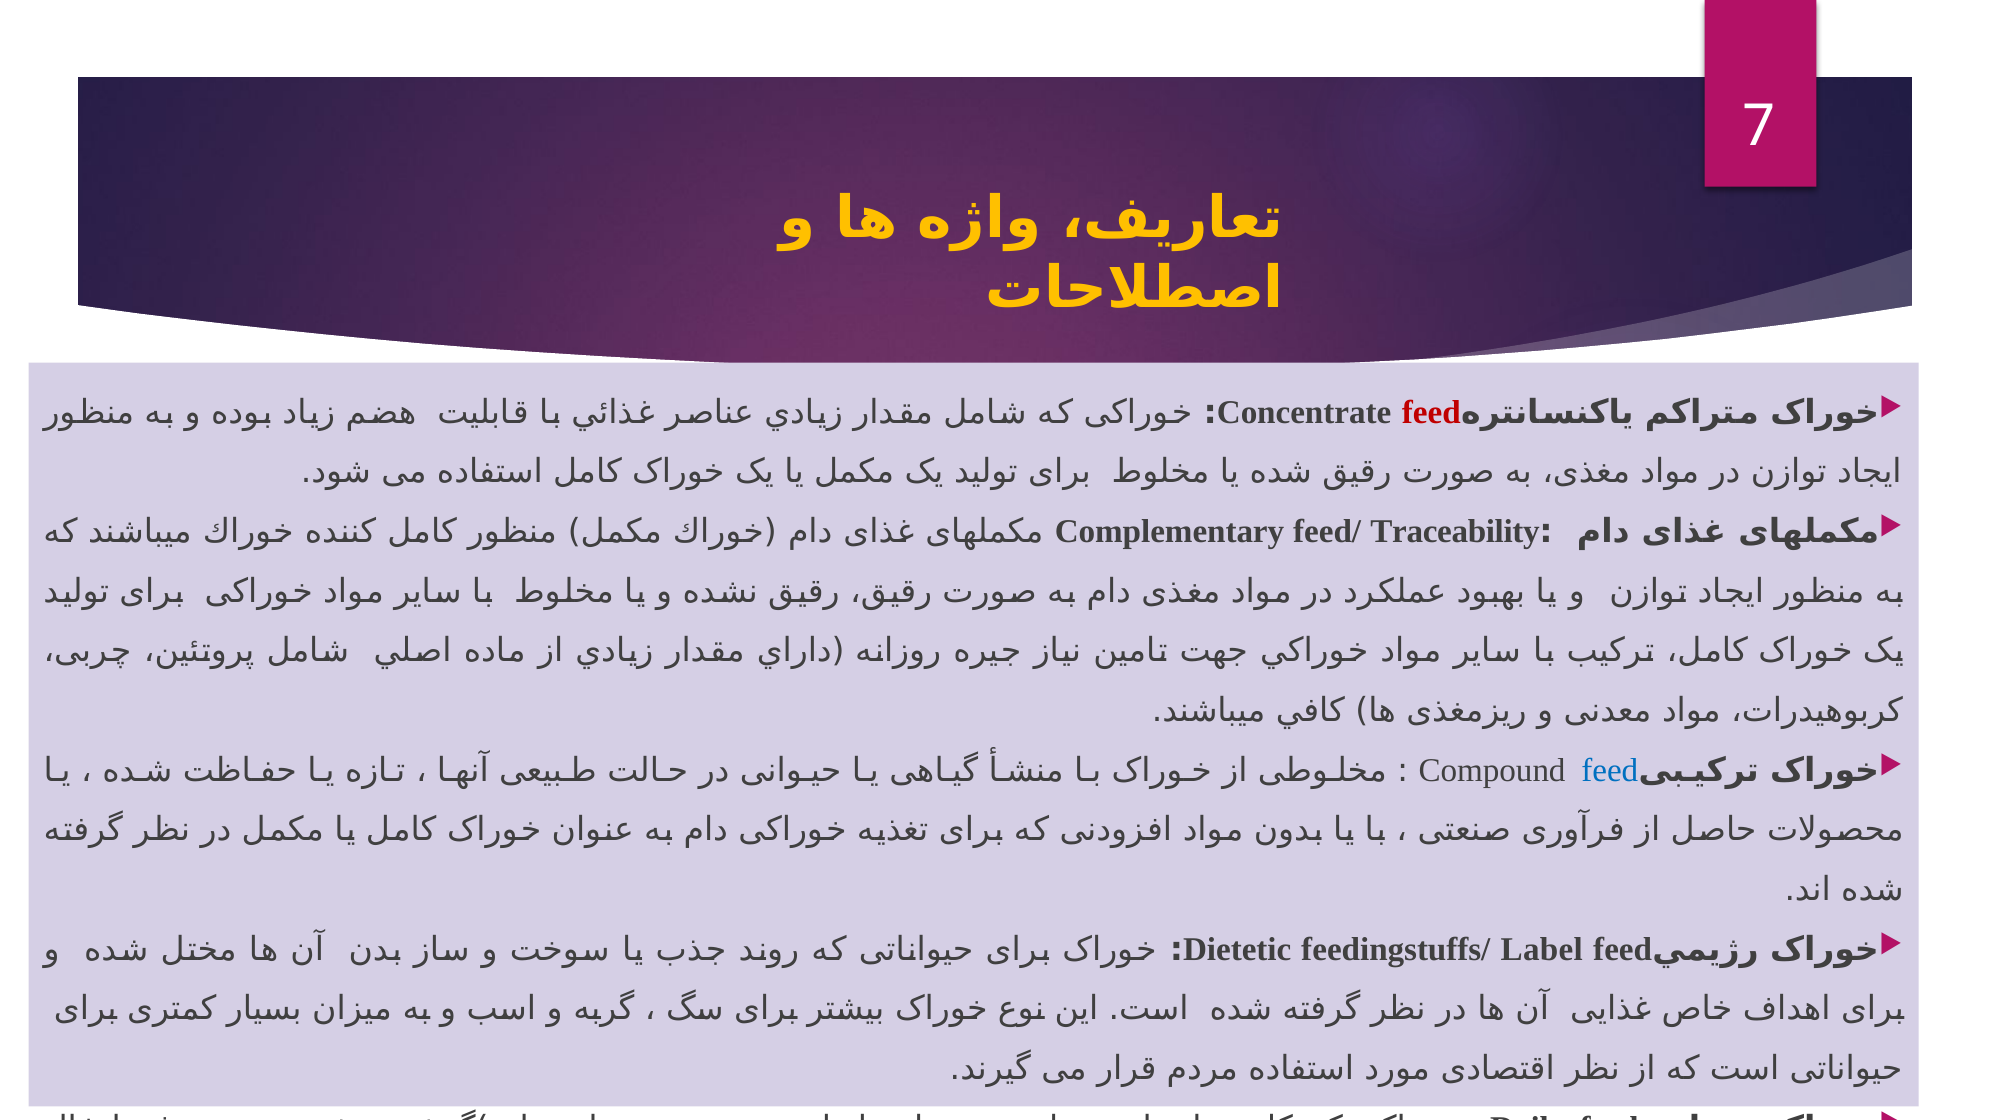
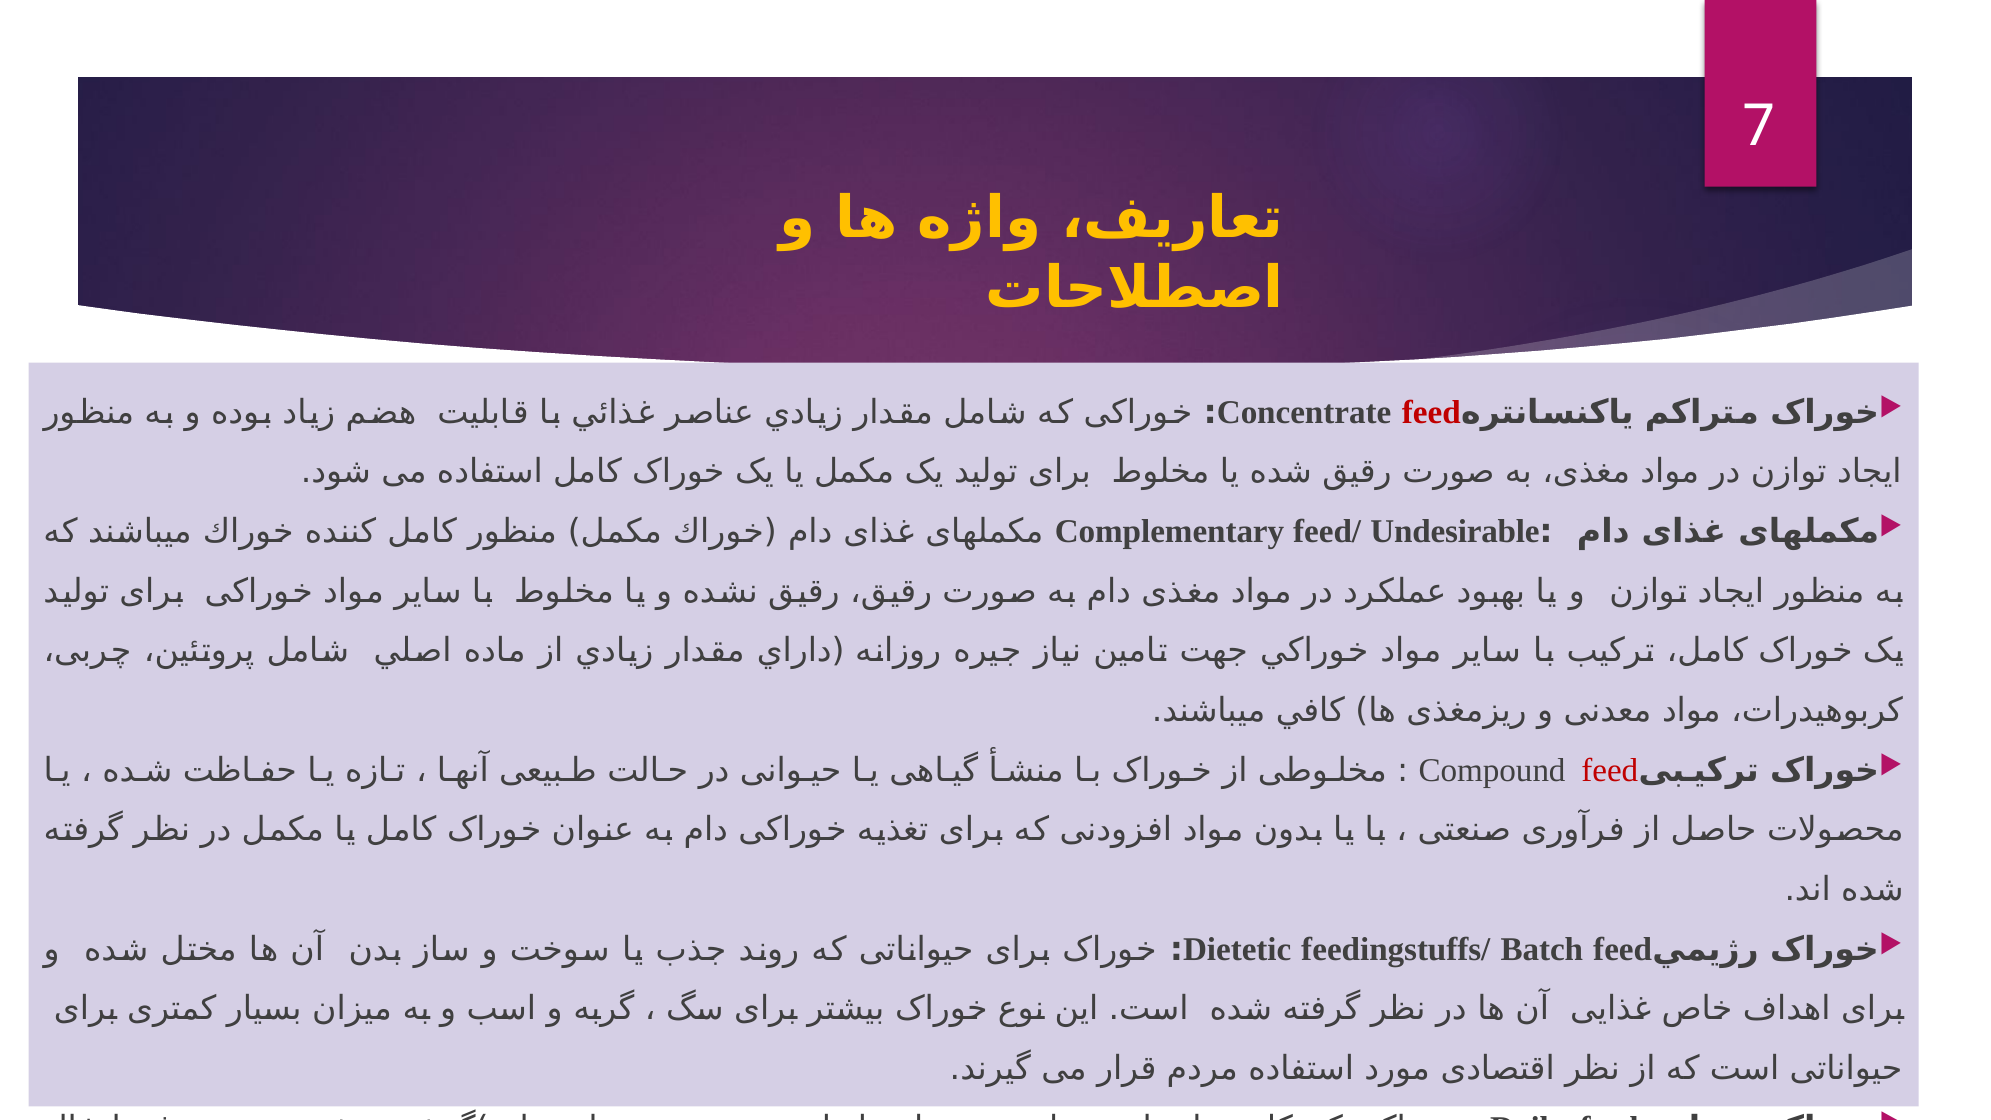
feed/ Traceability: Traceability -> Undesirable (1455, 532)
feed colour: blue -> red (1610, 770)
Label: Label -> Batch (1542, 949)
